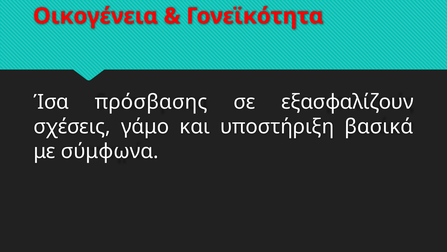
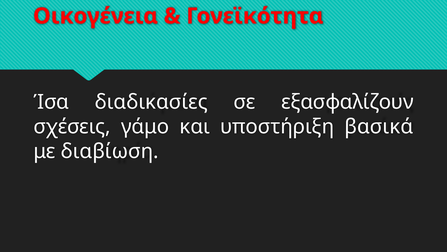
πρόσβασης: πρόσβασης -> διαδικασίες (151, 102)
σύμφωνα: σύμφωνα -> διαβίωση (110, 151)
